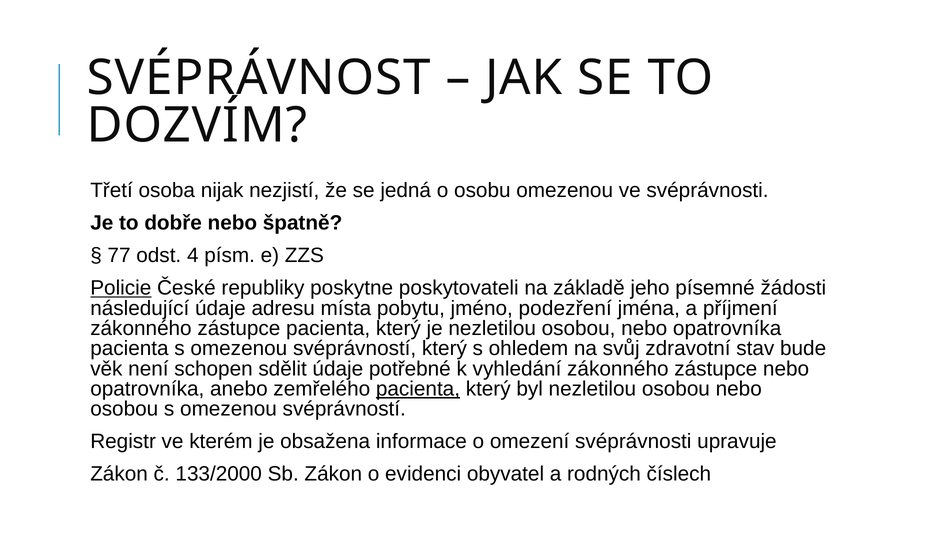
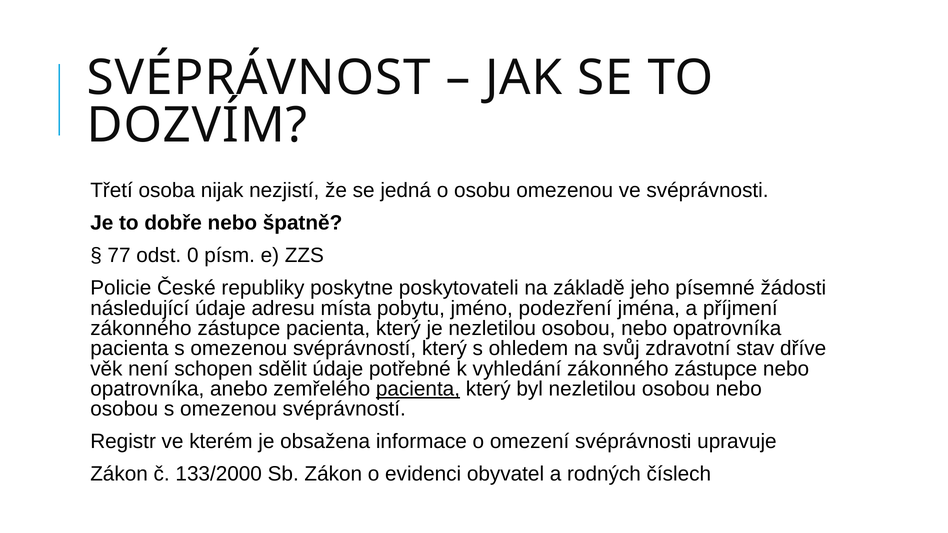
4: 4 -> 0 (193, 256)
Policie underline: present -> none (121, 288)
bude: bude -> dříve (803, 349)
